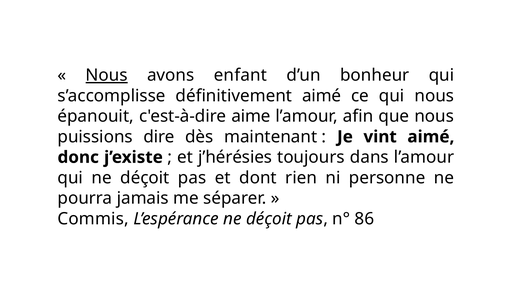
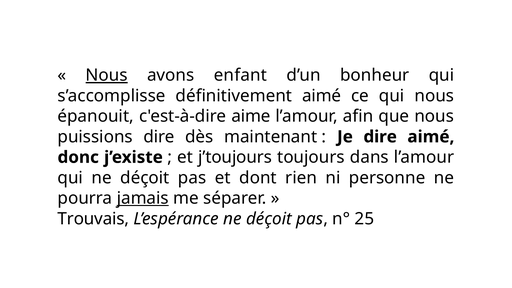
Je vint: vint -> dire (380, 137)
j’hérésies: j’hérésies -> j’toujours (235, 157)
jamais underline: none -> present (143, 198)
Commis: Commis -> Trouvais (93, 219)
86: 86 -> 25 (364, 219)
